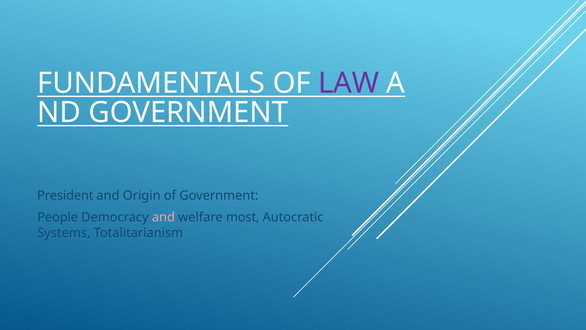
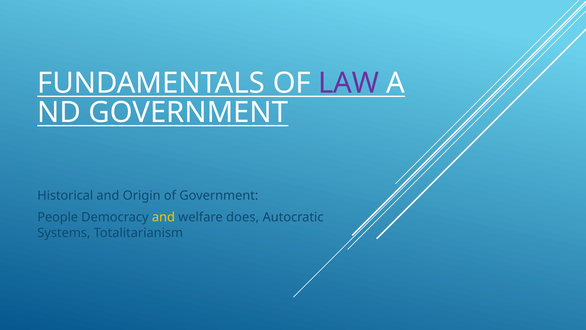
President: President -> Historical (65, 196)
and colour: pink -> yellow (163, 217)
most: most -> does (243, 217)
